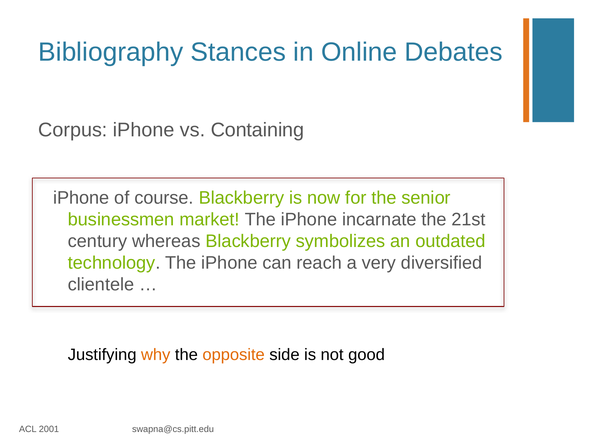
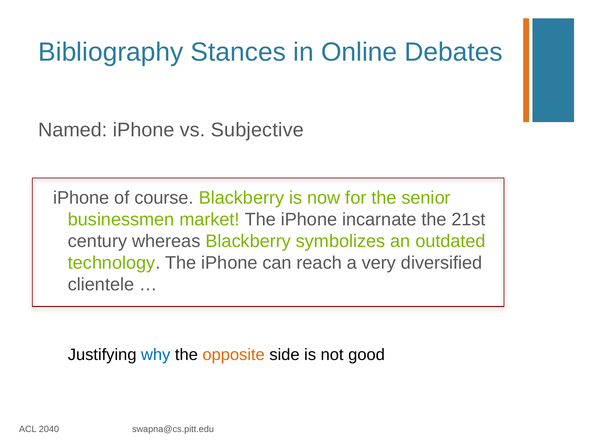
Corpus: Corpus -> Named (73, 130)
Containing: Containing -> Subjective (257, 130)
why colour: orange -> blue (156, 355)
2001: 2001 -> 2040 (49, 429)
